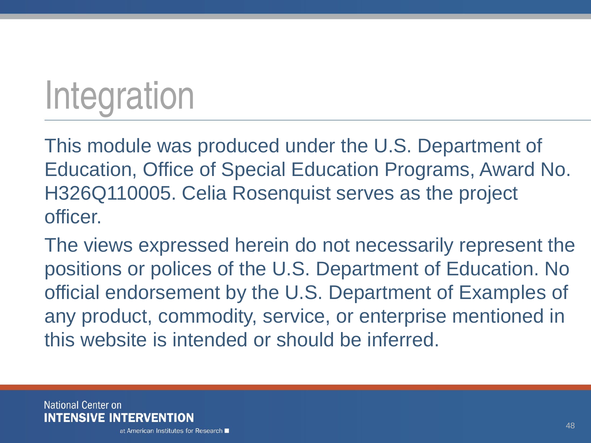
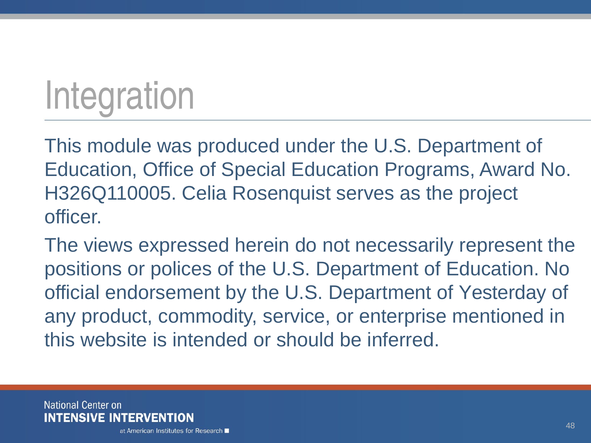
Examples: Examples -> Yesterday (503, 293)
